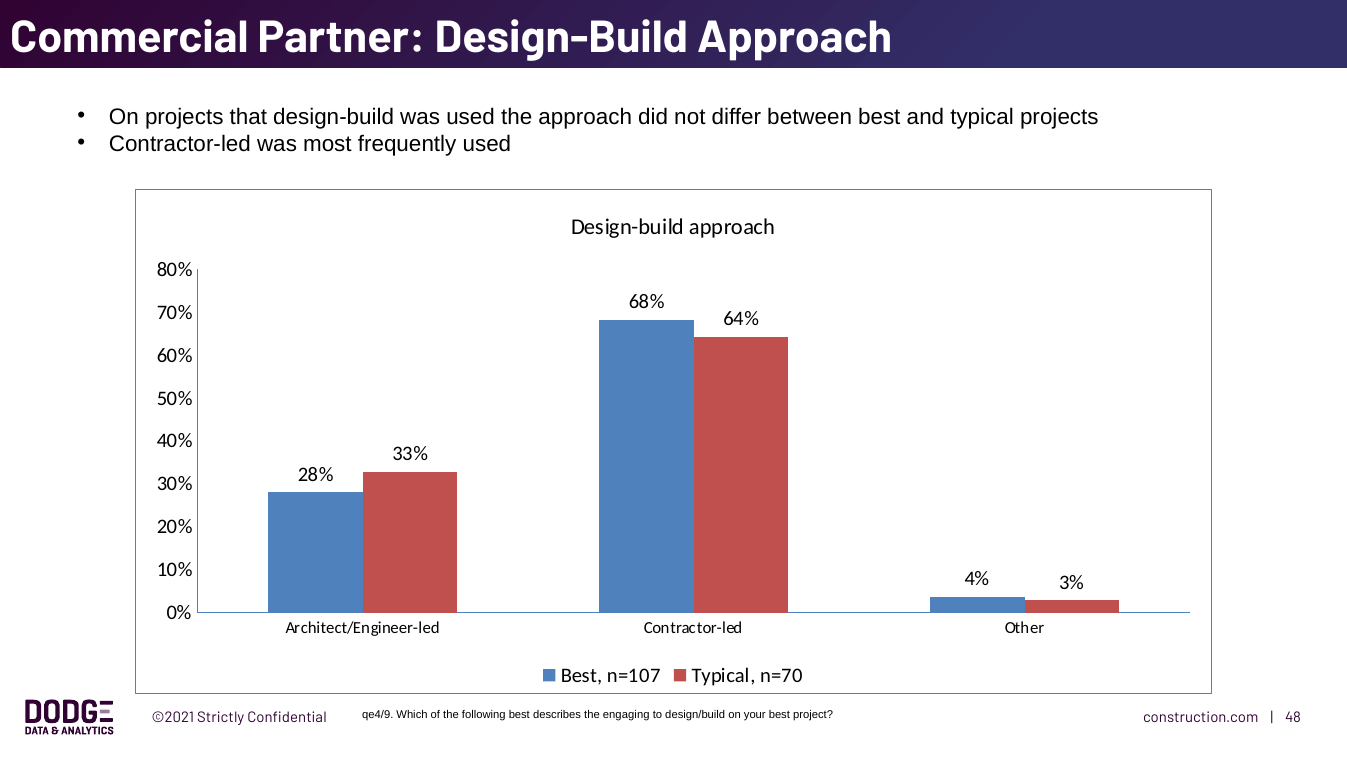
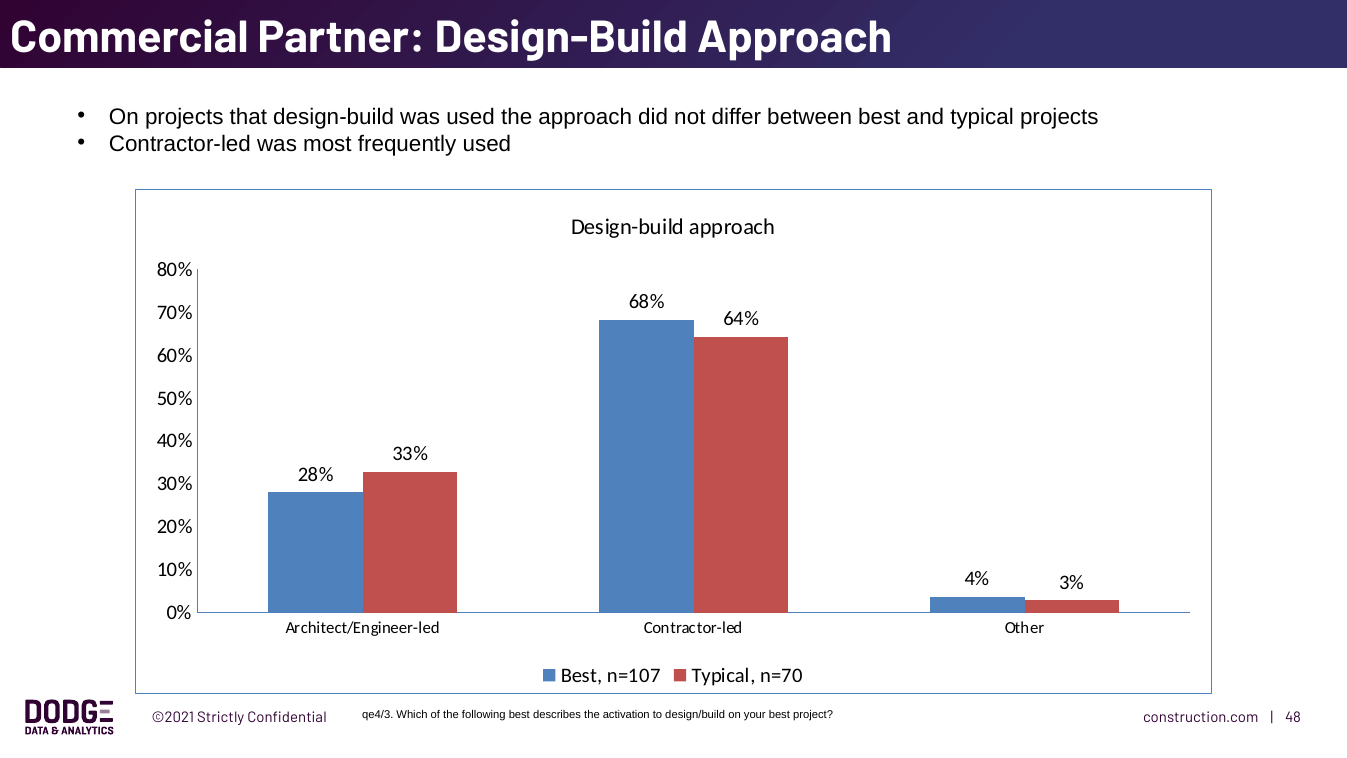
qe4/9: qe4/9 -> qe4/3 (378, 715)
engaging: engaging -> activation (626, 715)
